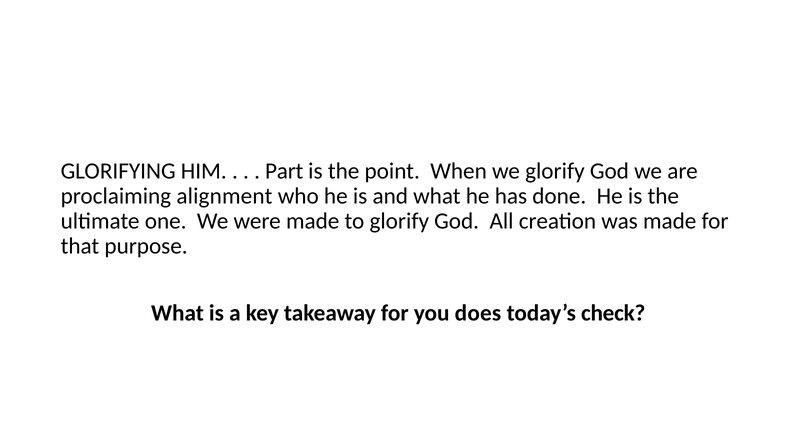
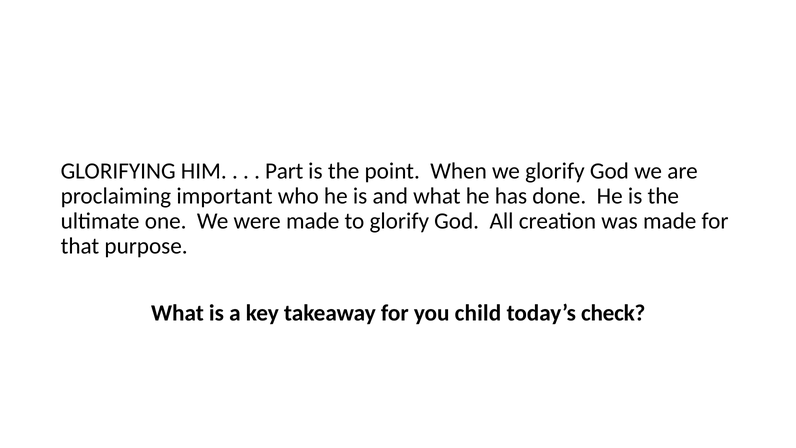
alignment: alignment -> important (224, 196)
does: does -> child (478, 313)
